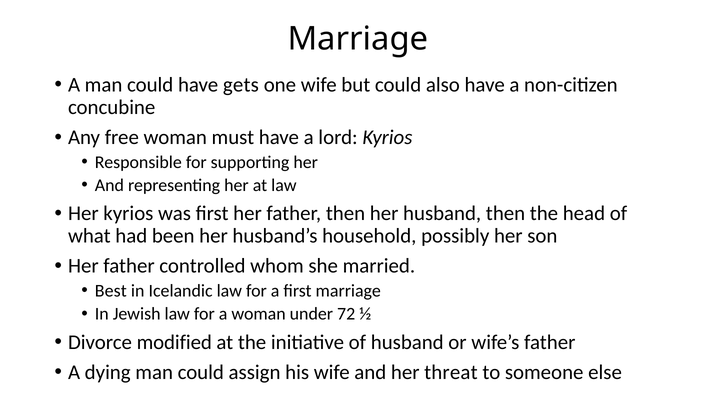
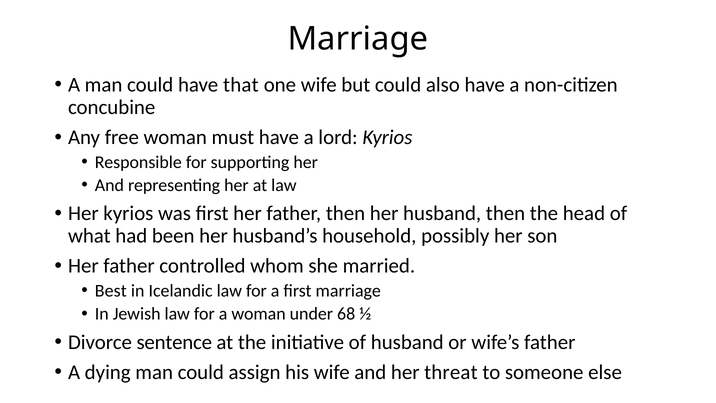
gets: gets -> that (241, 85)
72: 72 -> 68 (346, 314)
modified: modified -> sentence (174, 342)
